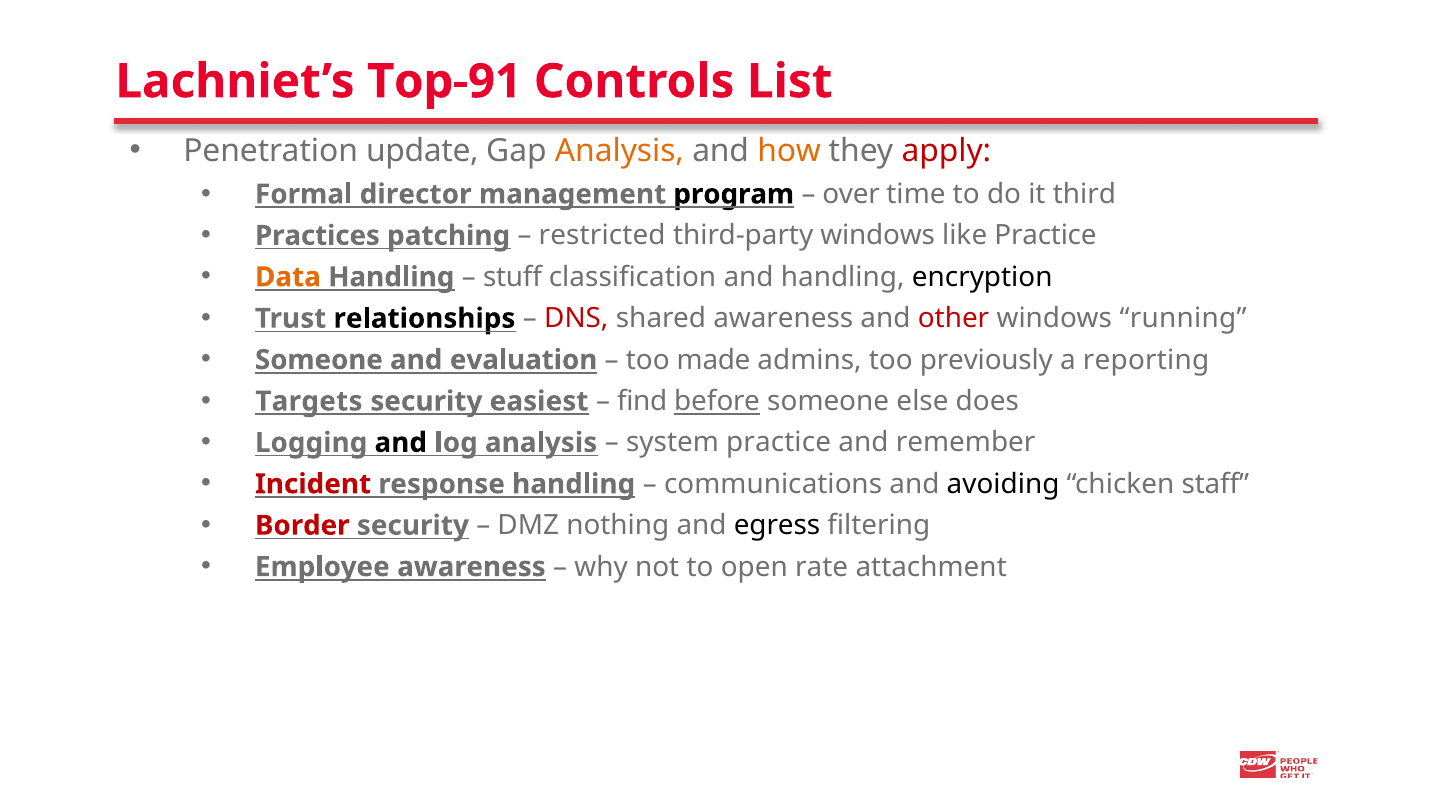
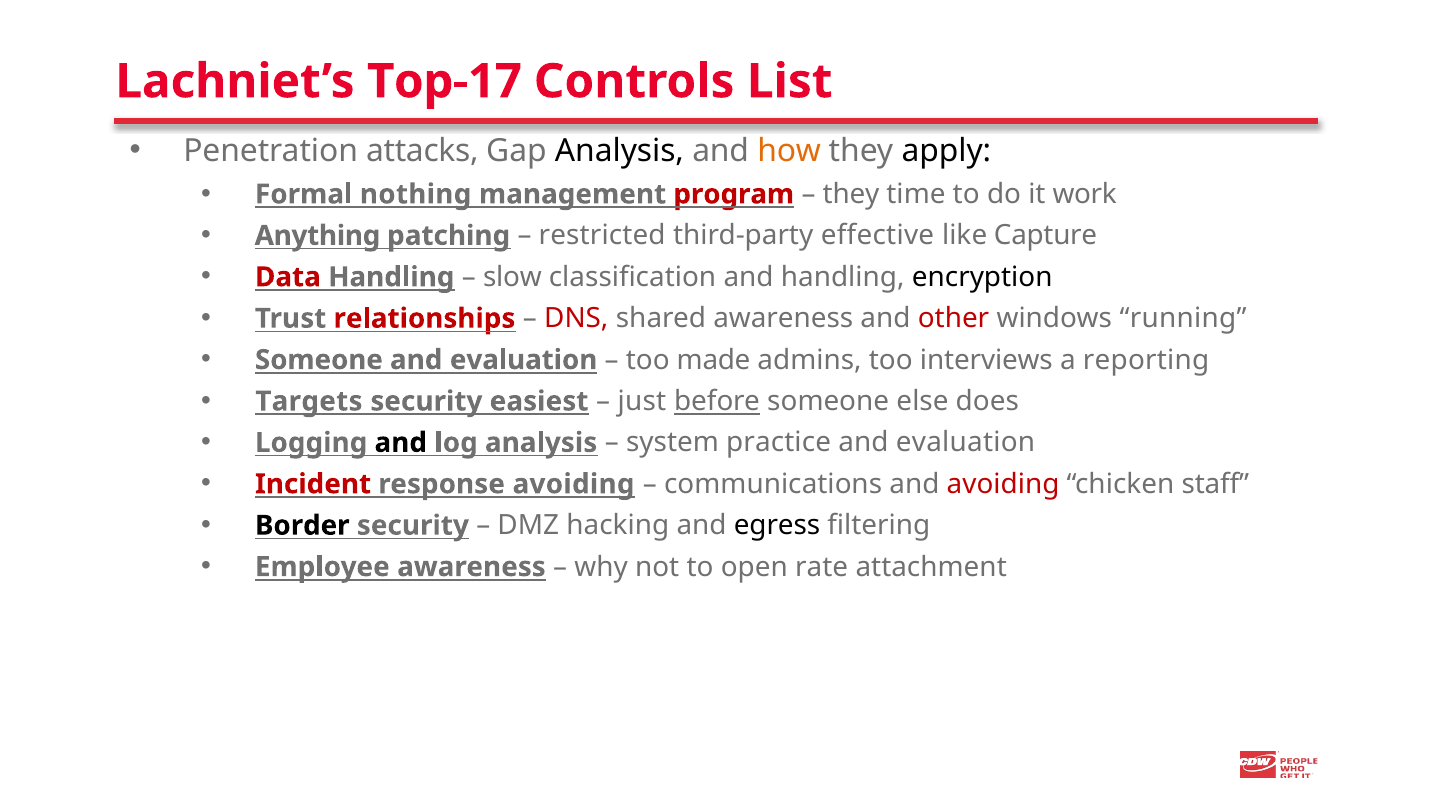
Top-91: Top-91 -> Top-17 (444, 82)
update: update -> attacks (422, 151)
Analysis colour: orange -> black (619, 151)
apply colour: red -> black (946, 151)
director: director -> nothing (416, 194)
program colour: black -> red (734, 194)
over: over -> they (851, 194)
third: third -> work (1085, 194)
Practices: Practices -> Anything (317, 236)
third-party windows: windows -> effective (877, 236)
like Practice: Practice -> Capture (1046, 236)
Data colour: orange -> red (288, 277)
stuff: stuff -> slow (512, 277)
relationships colour: black -> red (424, 319)
previously: previously -> interviews (986, 360)
find: find -> just (642, 401)
remember: remember -> evaluation (966, 443)
response handling: handling -> avoiding (574, 484)
avoiding colour: black -> red (1003, 484)
Border colour: red -> black (302, 526)
nothing: nothing -> hacking (618, 526)
